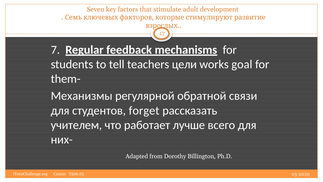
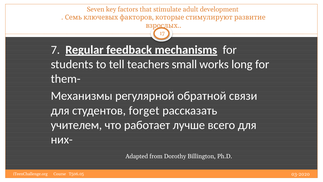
цели: цели -> small (184, 64)
goal: goal -> long (242, 64)
